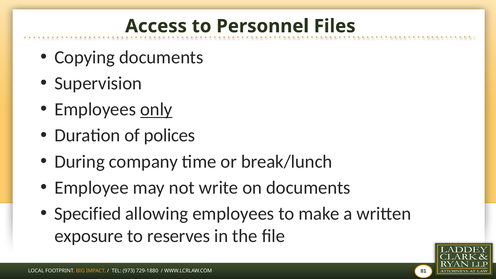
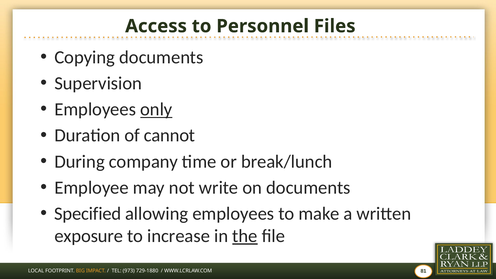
polices: polices -> cannot (169, 136)
reserves: reserves -> increase (179, 236)
the underline: none -> present (245, 236)
